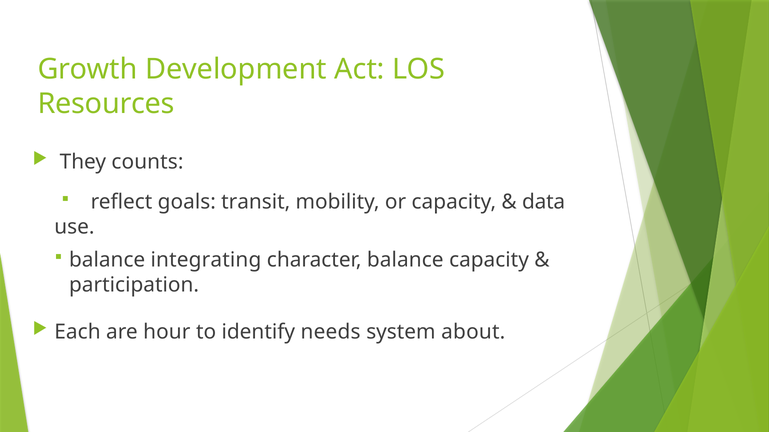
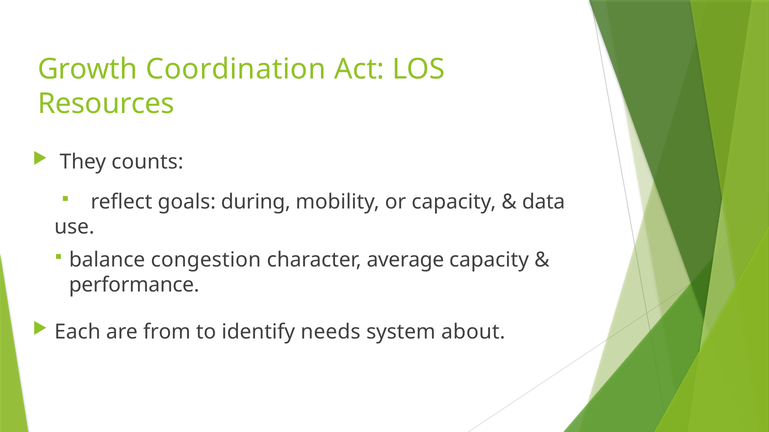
Development: Development -> Coordination (236, 69)
transit: transit -> during (256, 202)
integrating: integrating -> congestion (206, 260)
character balance: balance -> average (405, 260)
participation: participation -> performance (134, 285)
hour: hour -> from (167, 332)
